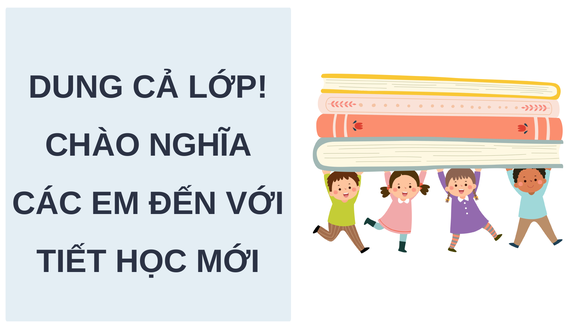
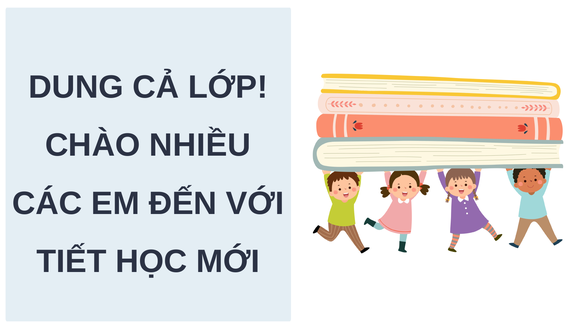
NGHĨA: NGHĨA -> NHIỀU (200, 145)
